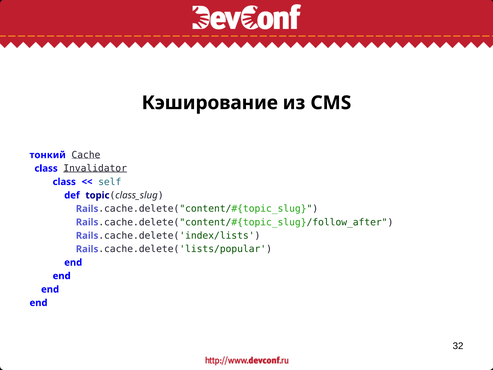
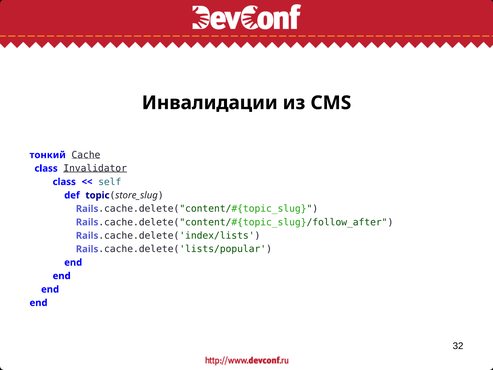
Кэширование: Кэширование -> Инвалидации (210, 103)
class_slug: class_slug -> store_slug (137, 195)
